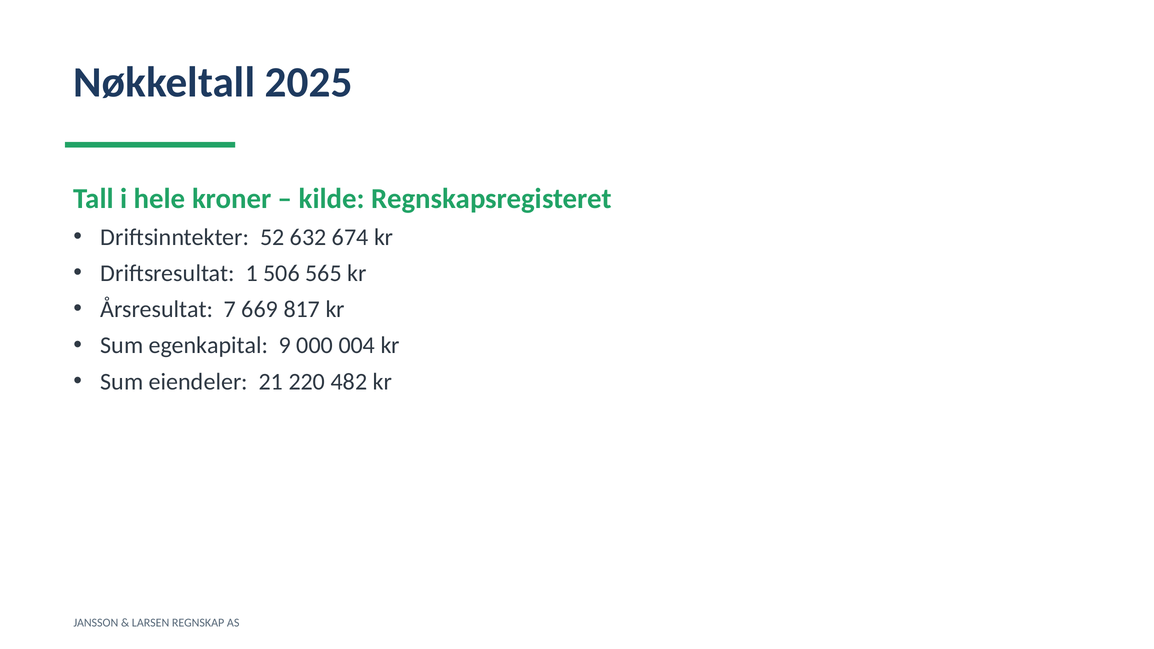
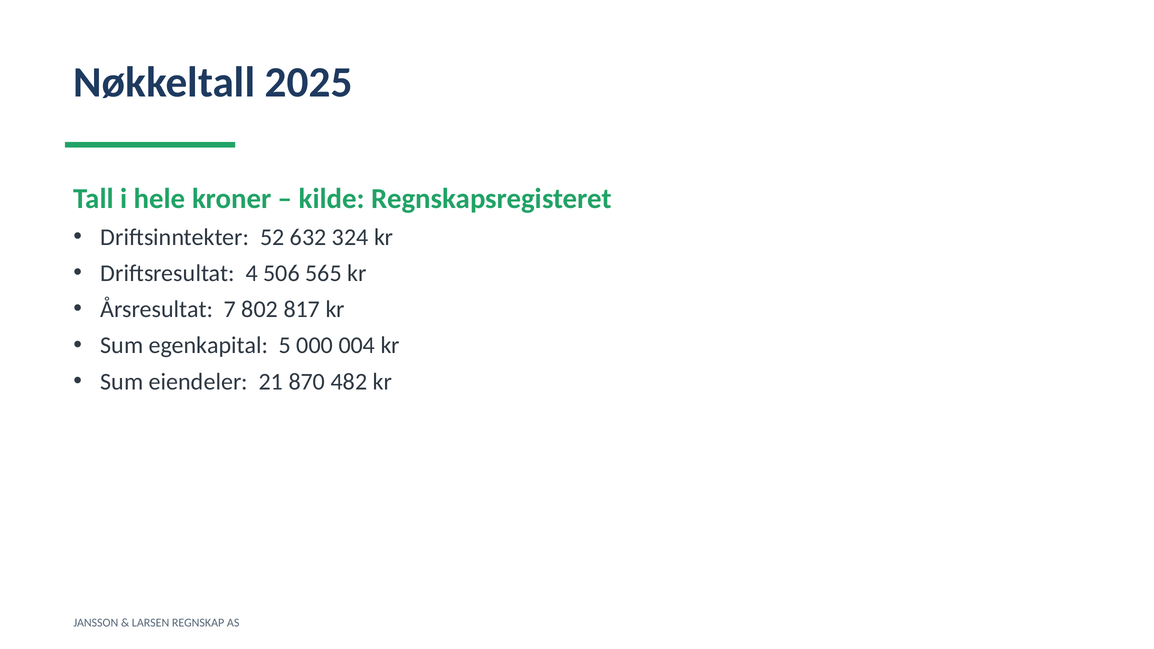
674: 674 -> 324 (350, 237)
1: 1 -> 4 (252, 273)
669: 669 -> 802 (260, 309)
9: 9 -> 5 (285, 346)
220: 220 -> 870 (307, 382)
